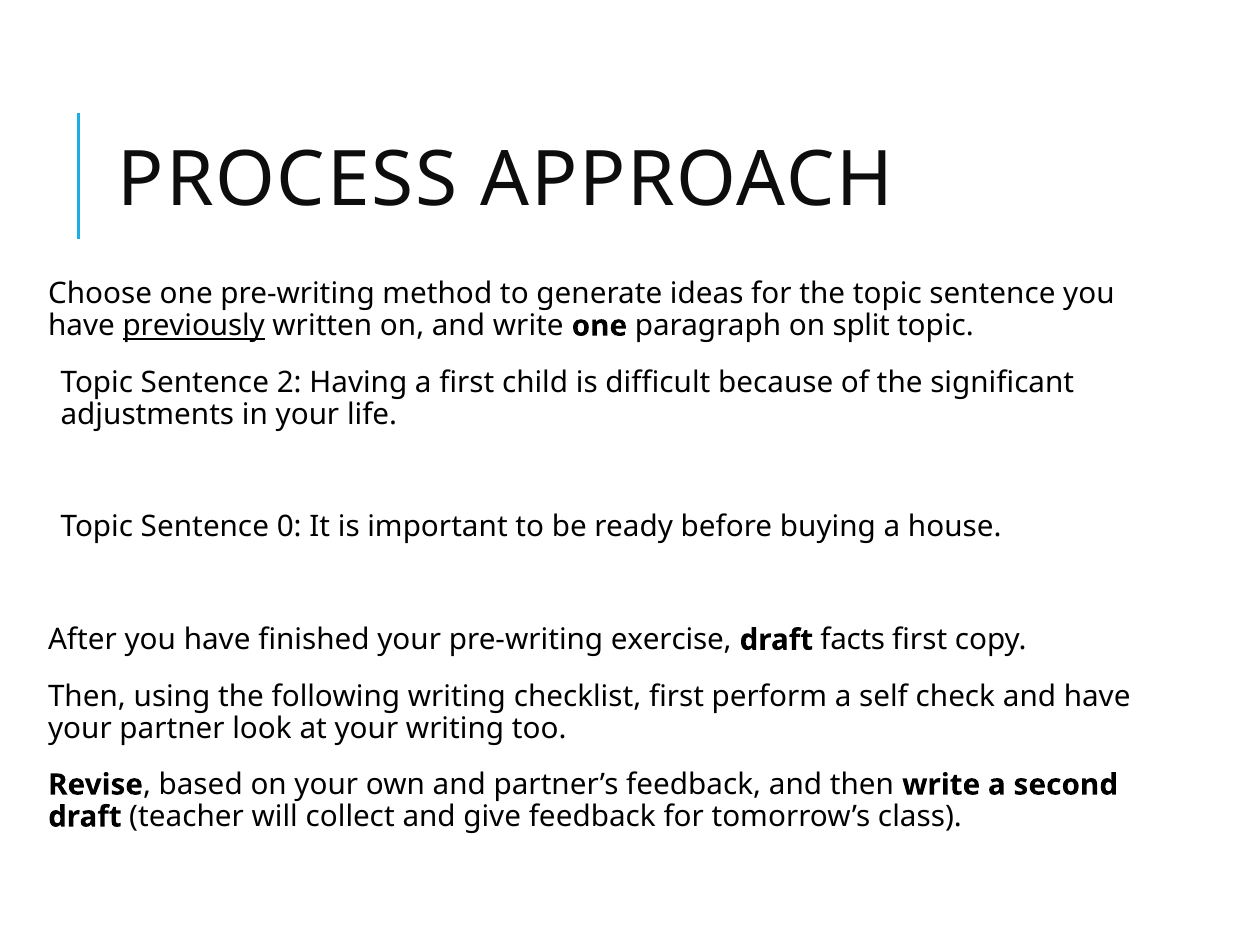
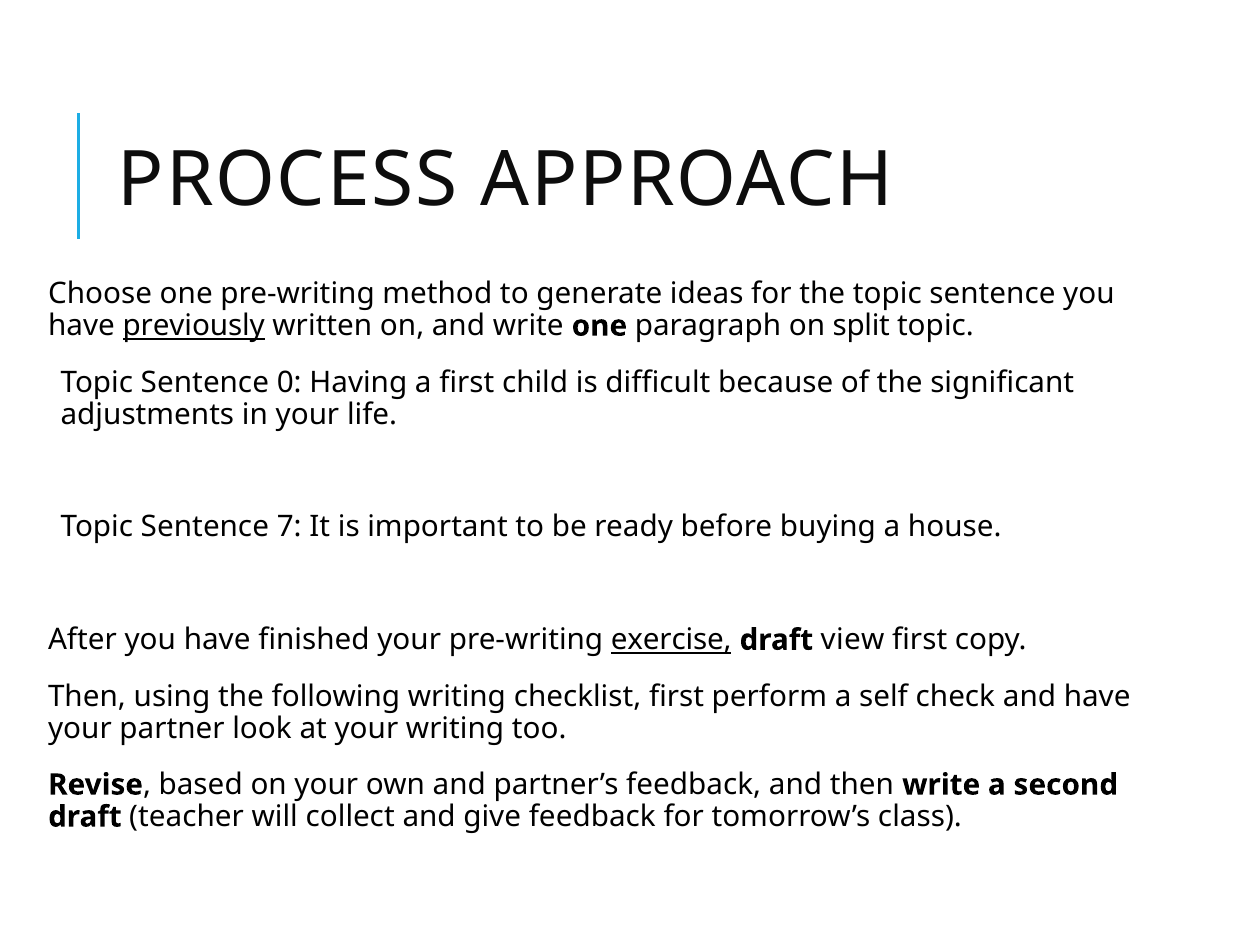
2: 2 -> 0 (289, 382)
0: 0 -> 7 (289, 527)
exercise underline: none -> present (671, 640)
facts: facts -> view (853, 640)
